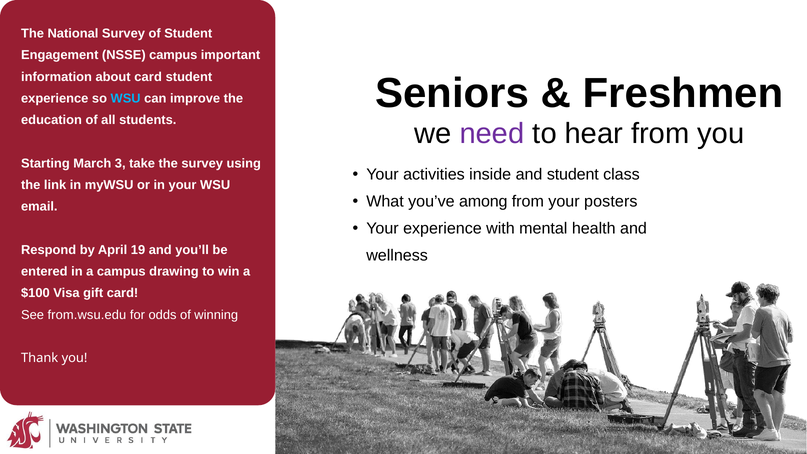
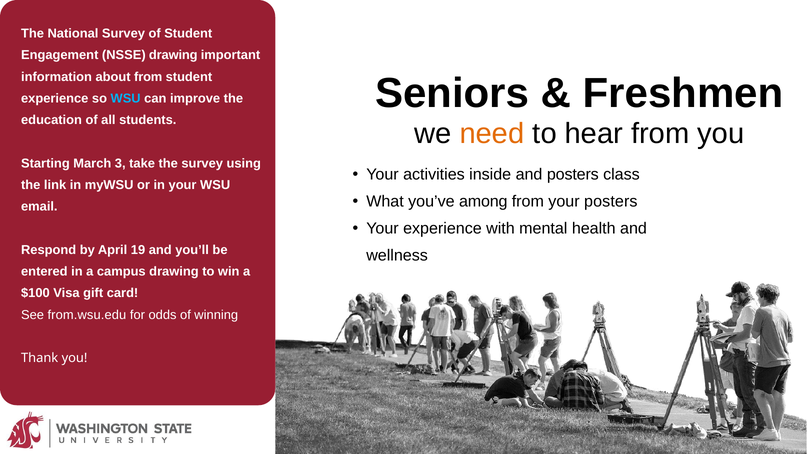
NSSE campus: campus -> drawing (173, 55)
about card: card -> from (148, 77)
need colour: purple -> orange (492, 134)
and student: student -> posters (573, 175)
